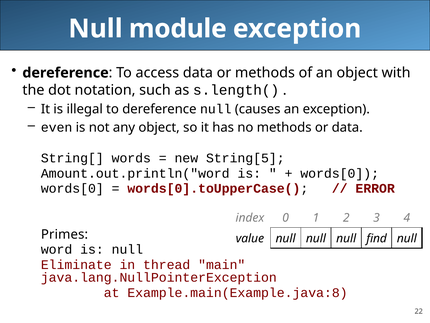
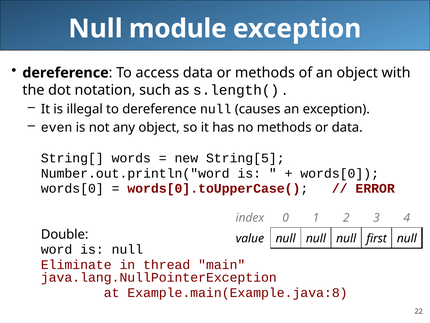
Amount.out.println("word: Amount.out.println("word -> Number.out.println("word (135, 173)
Primes: Primes -> Double (65, 234)
find: find -> first (377, 238)
